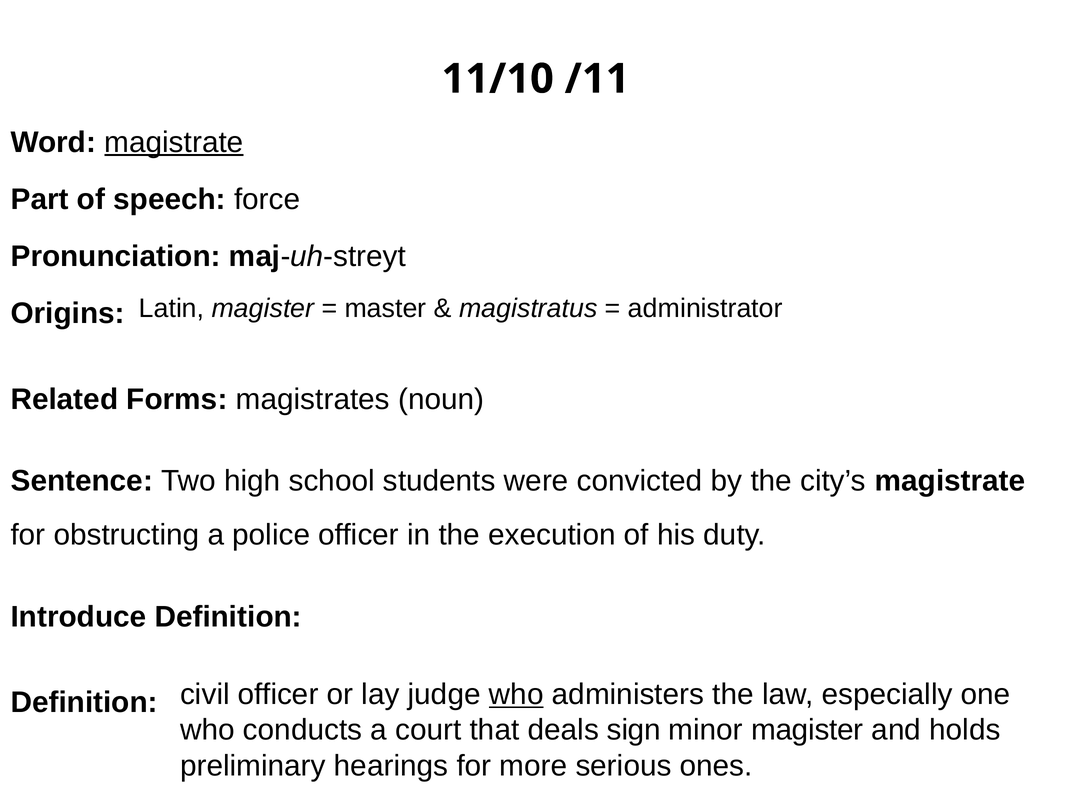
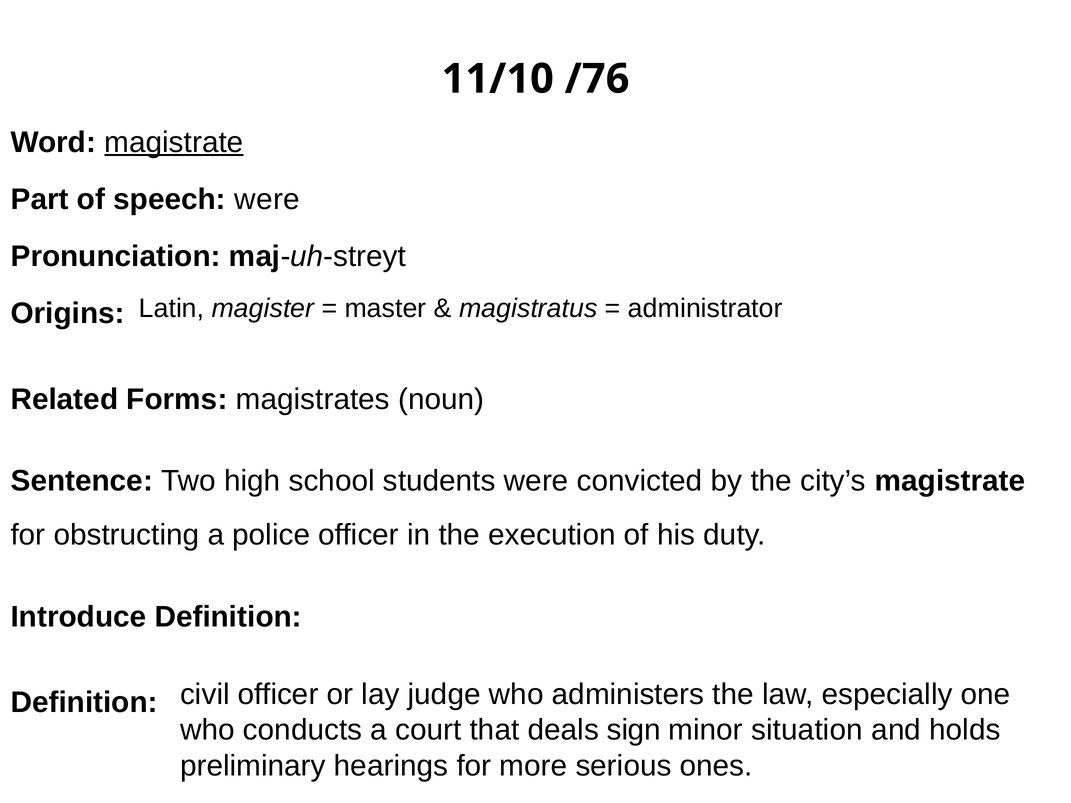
/11: /11 -> /76 (597, 79)
speech force: force -> were (267, 199)
who underline: present -> none (516, 695)
minor magister: magister -> situation (807, 730)
